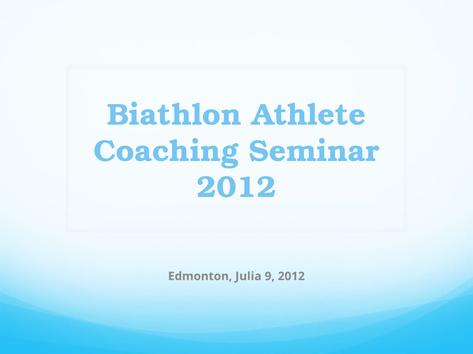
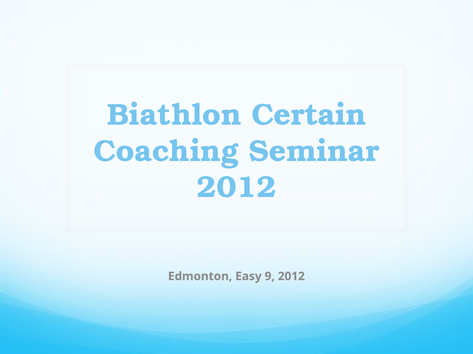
Athlete: Athlete -> Certain (309, 115)
Julia: Julia -> Easy (248, 277)
